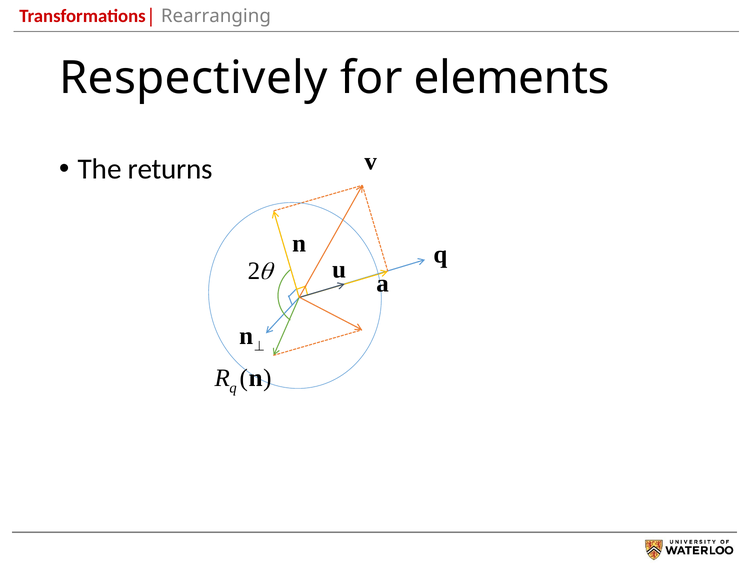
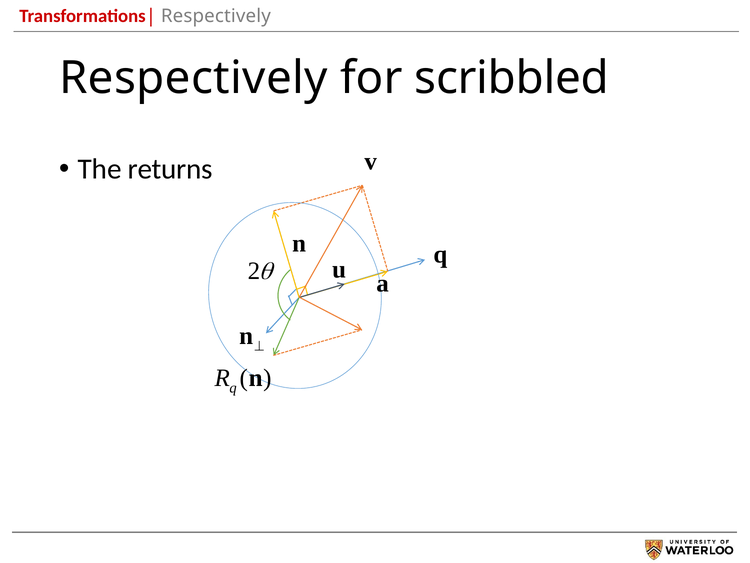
Rearranging: Rearranging -> Respectively (216, 16)
elements: elements -> scribbled (512, 78)
